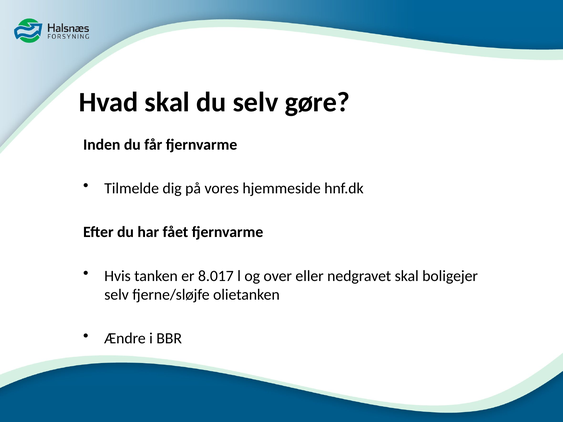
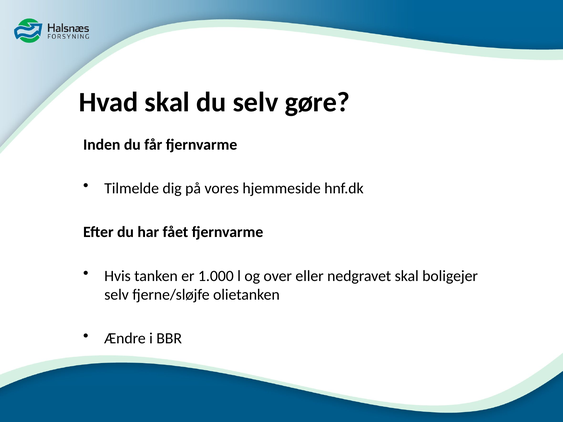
8.017: 8.017 -> 1.000 (216, 276)
